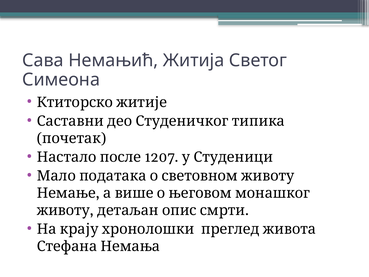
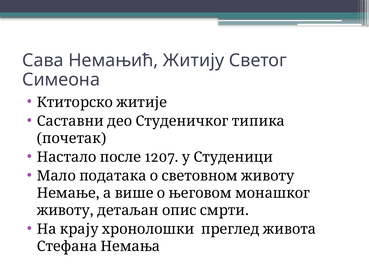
Житија: Житија -> Житију (194, 60)
